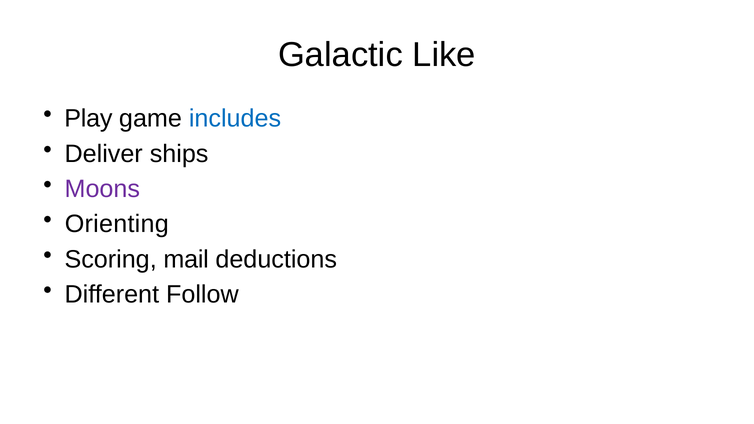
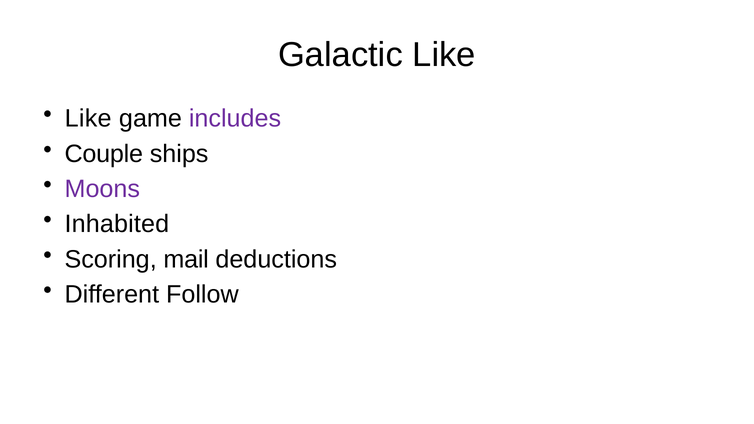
Play: Play -> Like (88, 119)
includes colour: blue -> purple (235, 119)
Deliver: Deliver -> Couple (104, 154)
Orienting: Orienting -> Inhabited (117, 224)
